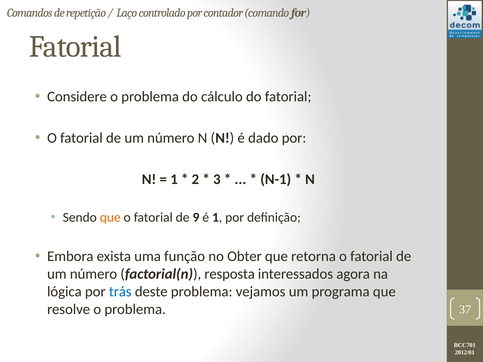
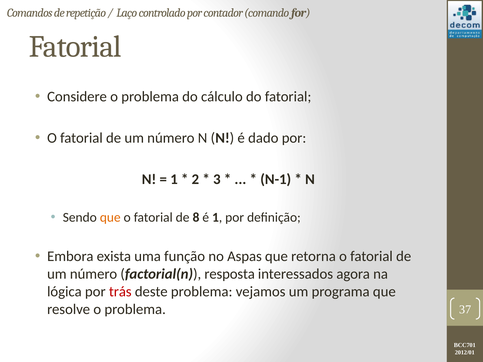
9: 9 -> 8 (196, 218)
Obter: Obter -> Aspas (244, 256)
trás colour: blue -> red (120, 292)
